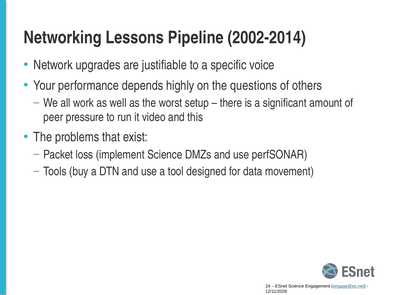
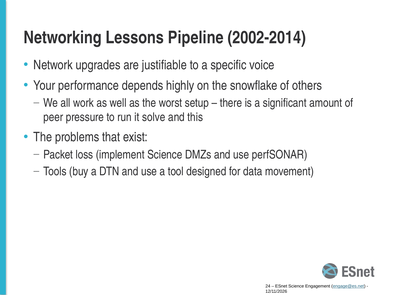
questions: questions -> snowflake (254, 86)
video: video -> solve (154, 117)
